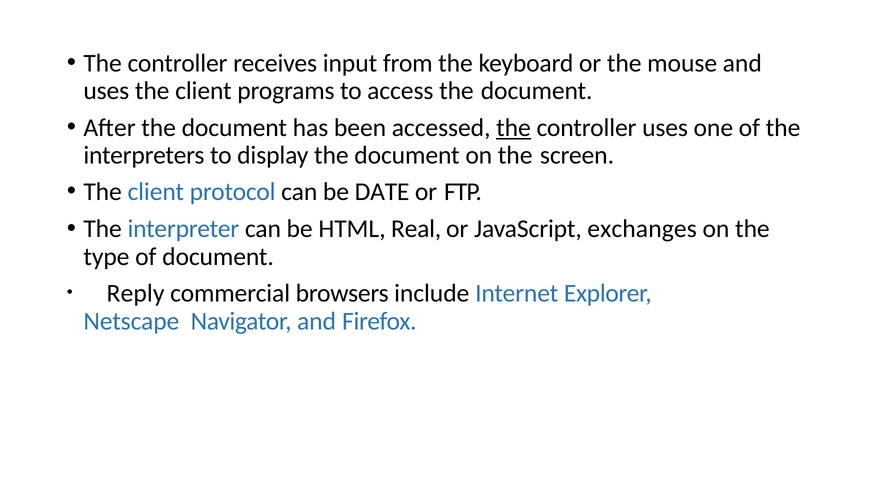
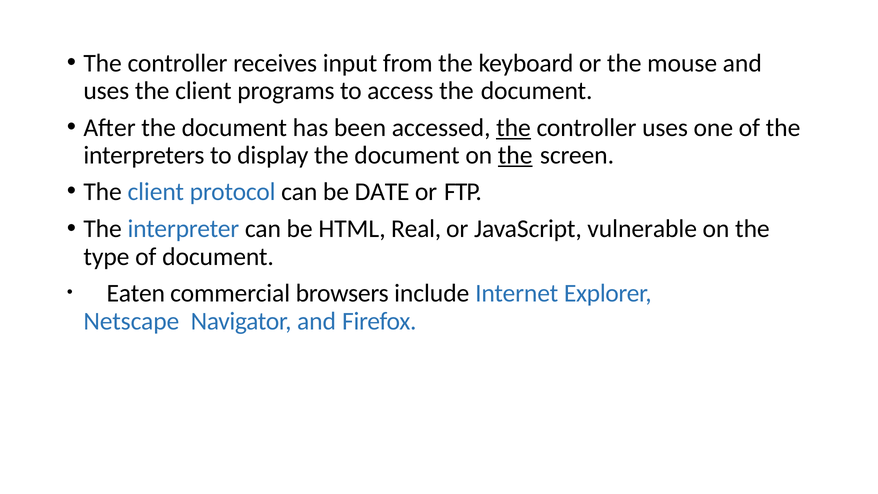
the underline: none -> present (515, 155)
exchanges: exchanges -> vulnerable (642, 229)
Reply: Reply -> Eaten (136, 293)
